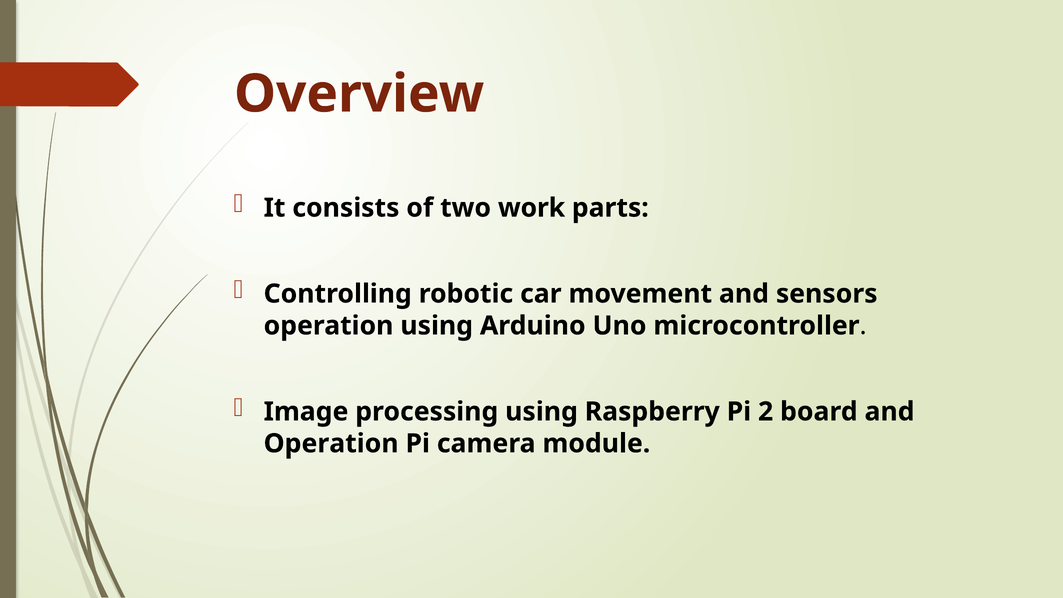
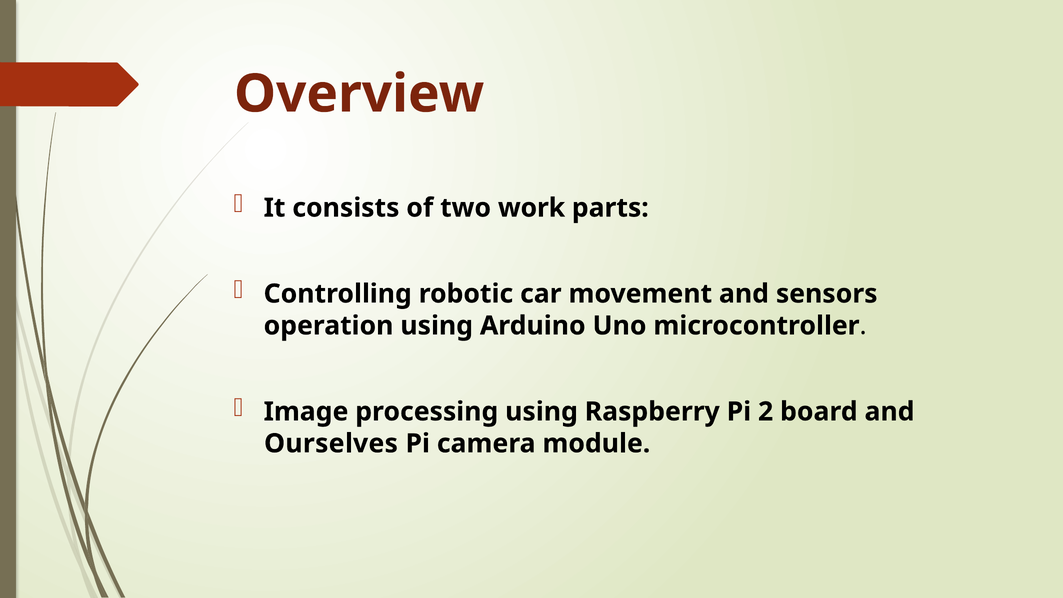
Operation: Operation -> Ourselves (331, 443)
